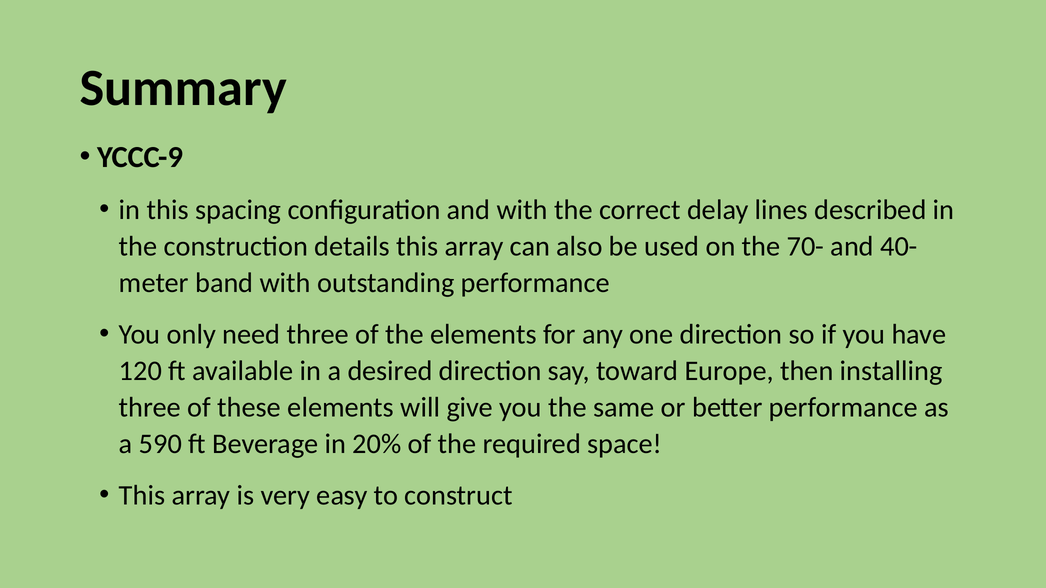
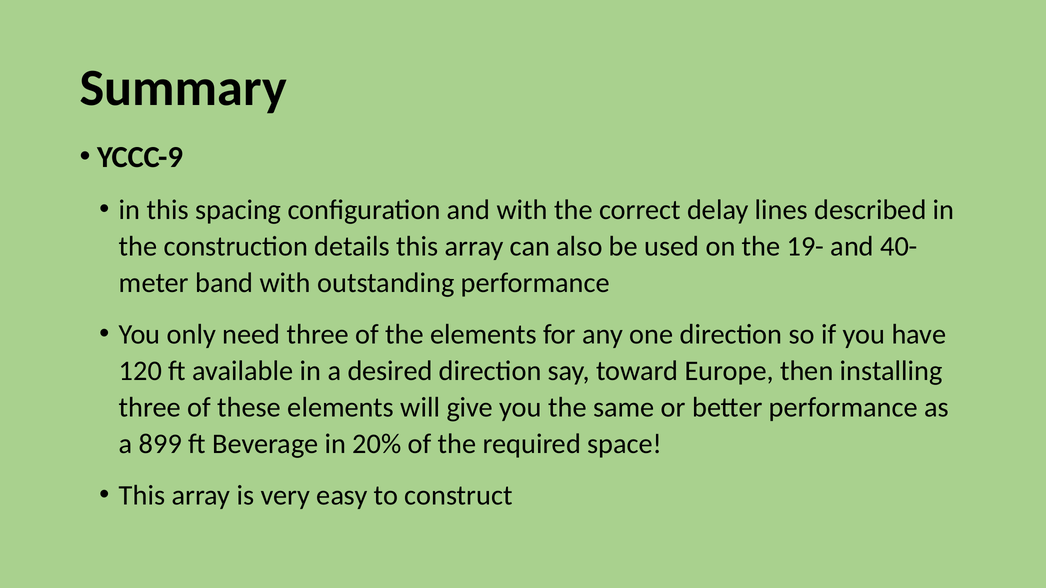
70-: 70- -> 19- (805, 247)
590: 590 -> 899 (160, 444)
